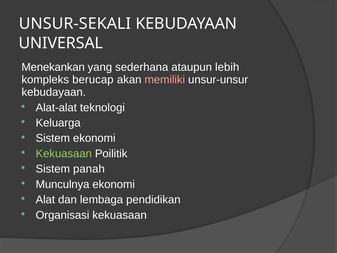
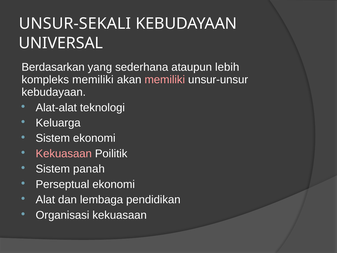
Menekankan: Menekankan -> Berdasarkan (53, 67)
kompleks berucap: berucap -> memiliki (93, 80)
Kekuasaan colour: light green -> pink (64, 153)
Munculnya: Munculnya -> Perseptual (62, 184)
